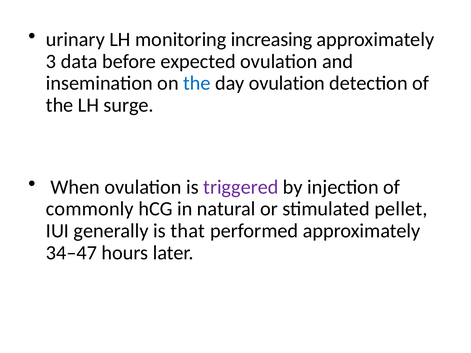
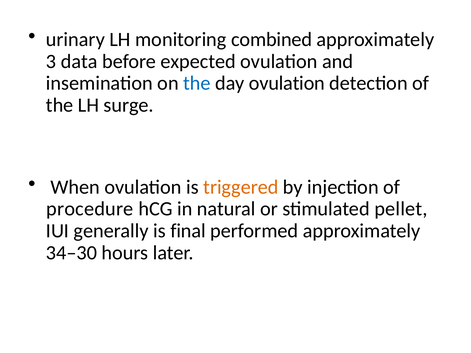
increasing: increasing -> combined (272, 39)
triggered colour: purple -> orange (241, 187)
commonly: commonly -> procedure (90, 209)
that: that -> final (188, 231)
34–47: 34–47 -> 34–30 (71, 253)
